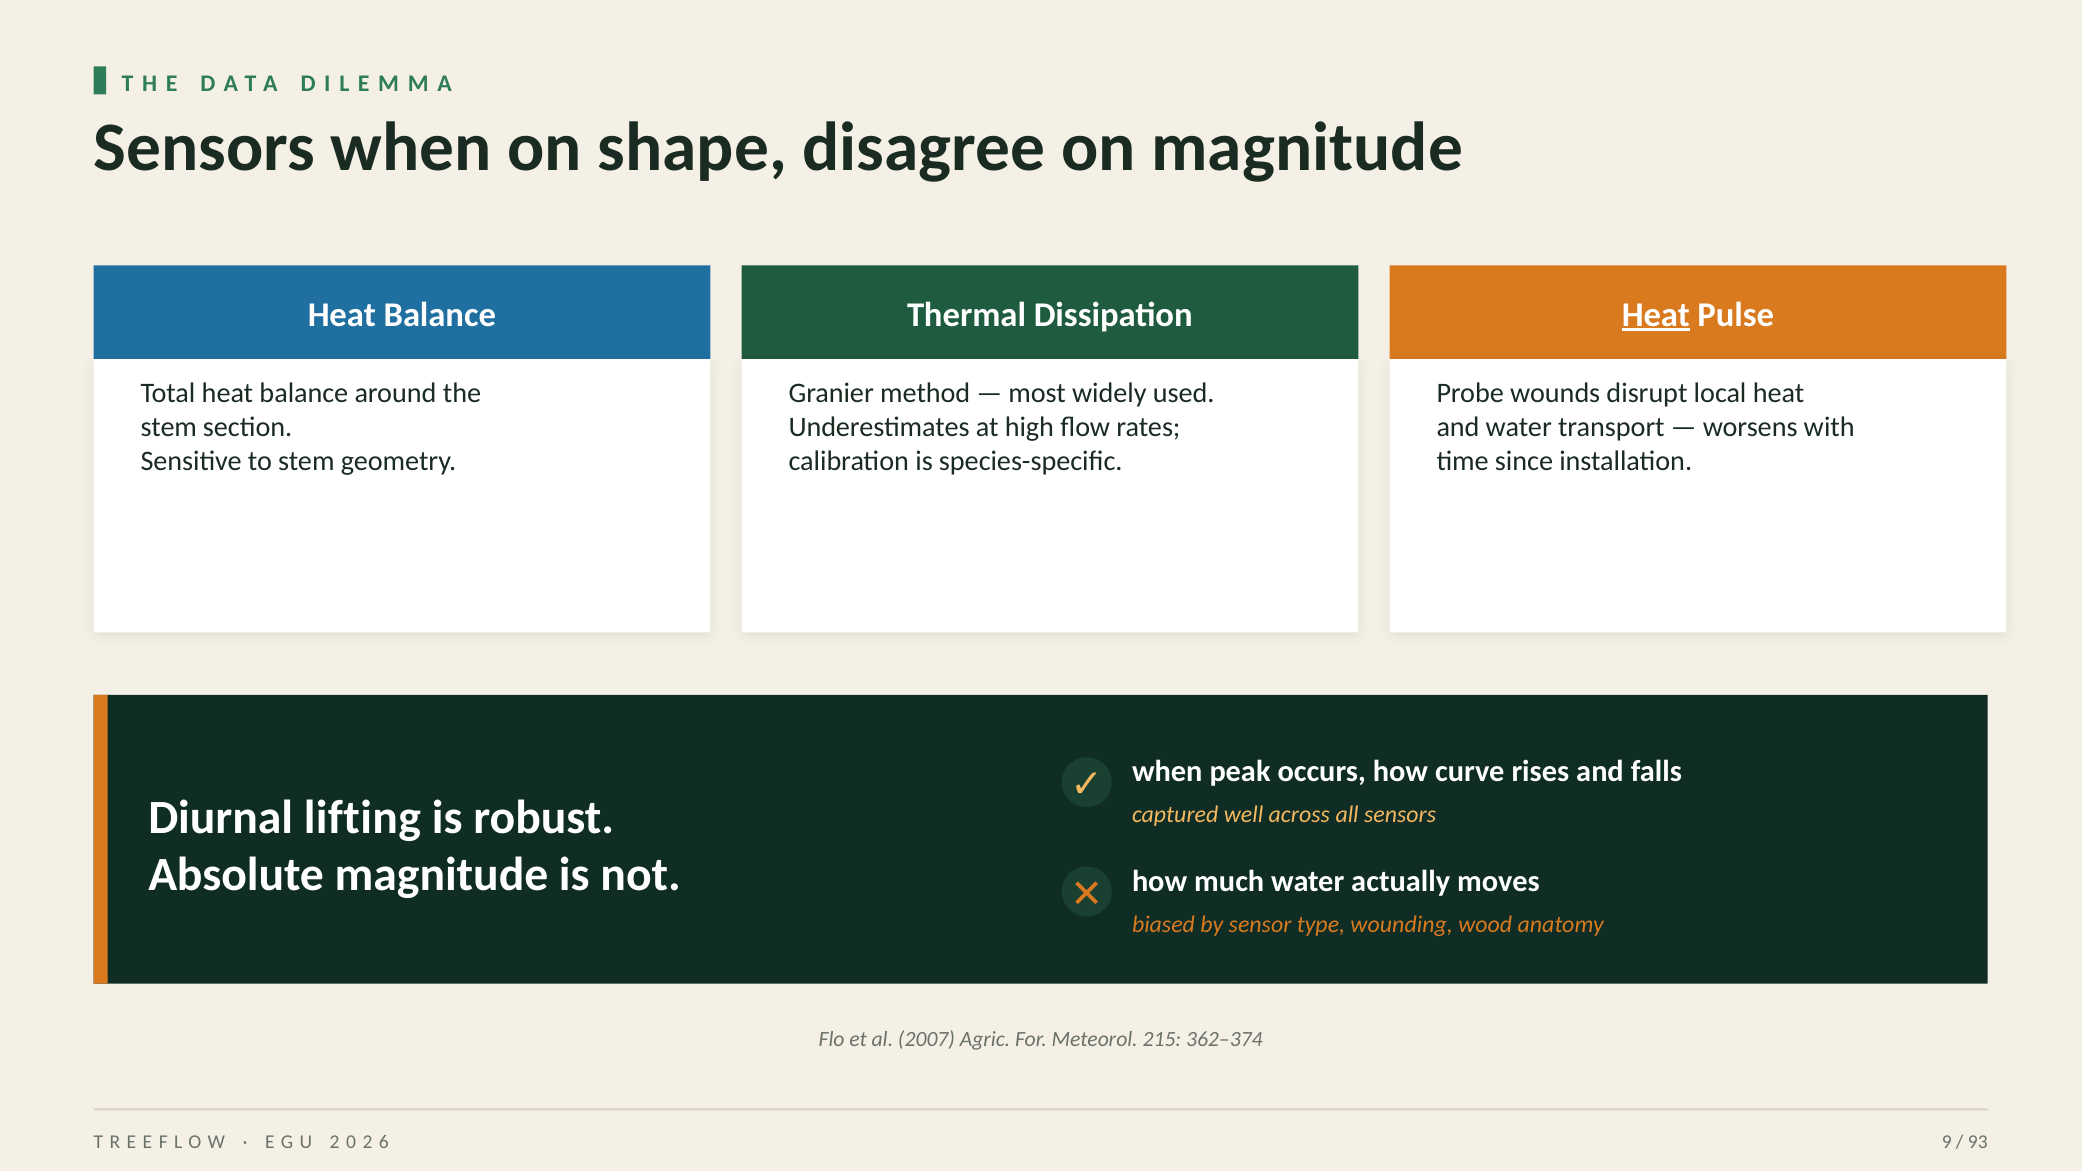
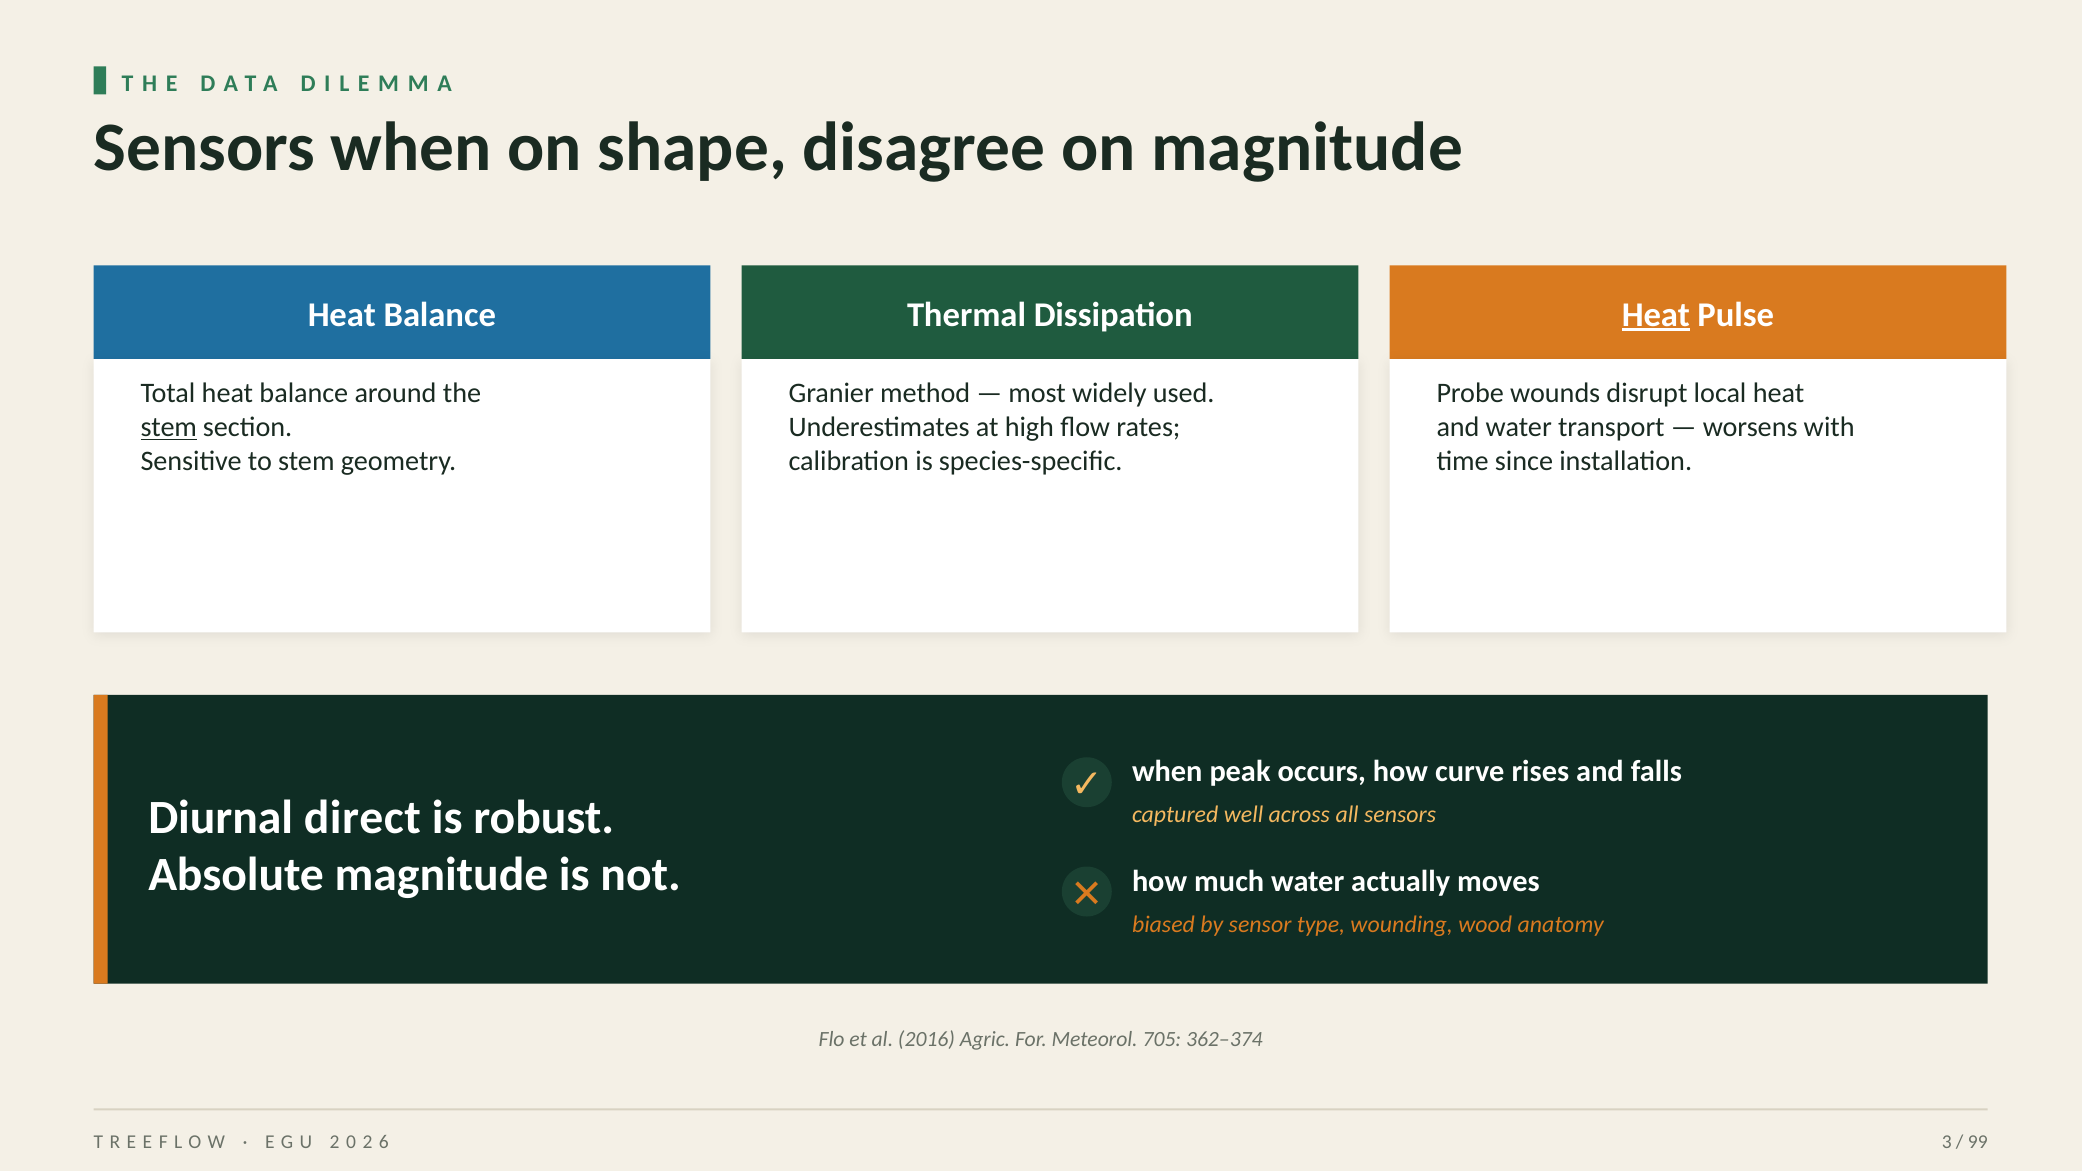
stem underline: none -> present (169, 428)
lifting: lifting -> direct (362, 818)
2007: 2007 -> 2016 (927, 1040)
215: 215 -> 705 (1162, 1040)
9: 9 -> 3 (1947, 1142)
93: 93 -> 99 (1978, 1142)
